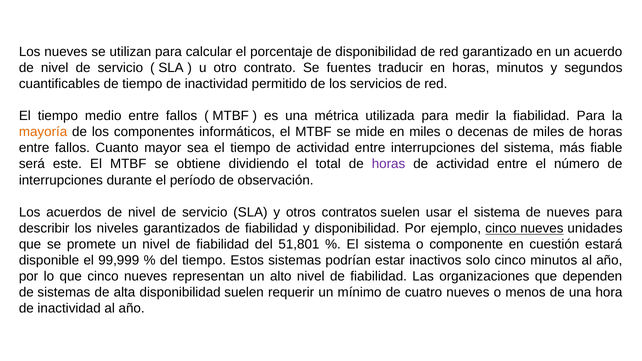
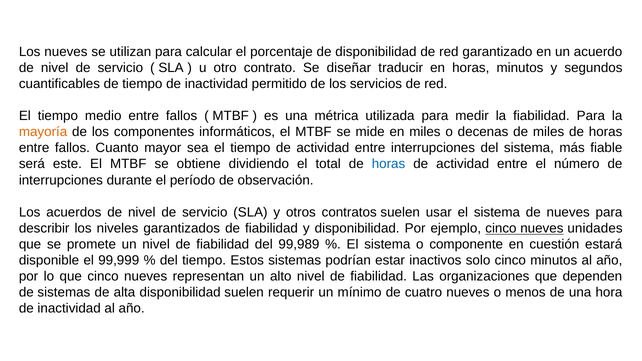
fuentes: fuentes -> diseñar (349, 68)
horas colour: purple -> blue (389, 164)
51,801: 51,801 -> 99,989 (299, 244)
